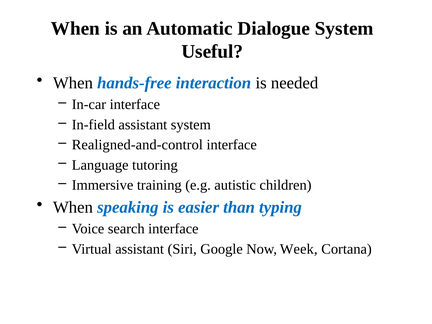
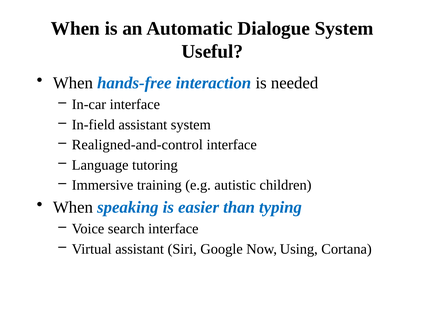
Week: Week -> Using (299, 249)
